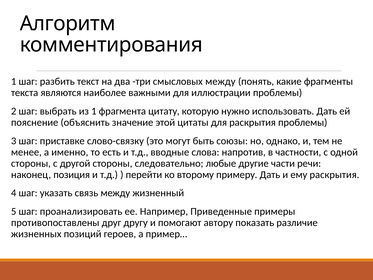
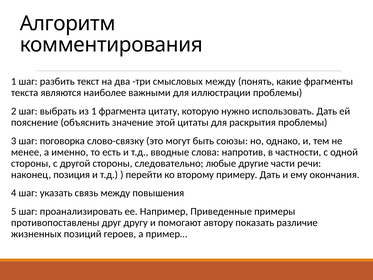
приставке: приставке -> поговорка (62, 141)
ему раскрытия: раскрытия -> окончания (335, 174)
жизненный: жизненный -> повышения (158, 193)
